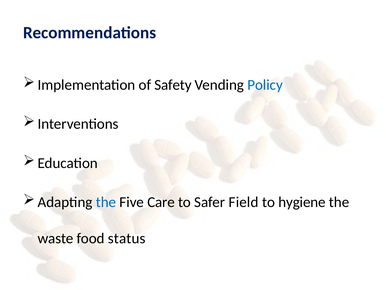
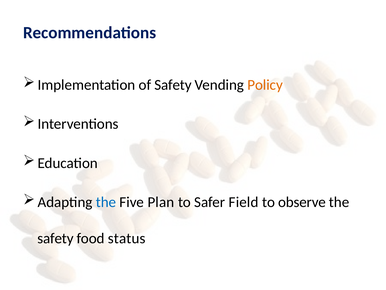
Policy colour: blue -> orange (265, 85)
Care: Care -> Plan (161, 202)
hygiene: hygiene -> observe (302, 202)
waste: waste -> safety (56, 238)
